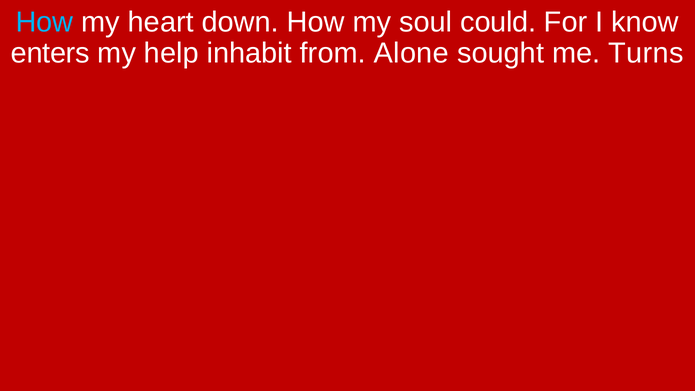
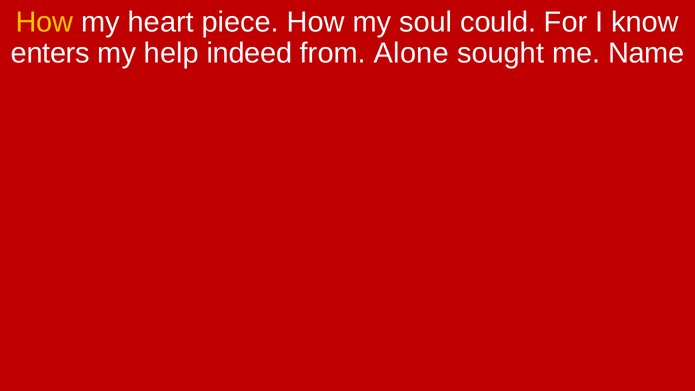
How colour: light blue -> yellow (44, 22)
down: down -> piece (240, 22)
inhabit: inhabit -> indeed (249, 53)
Turns: Turns -> Name (646, 53)
